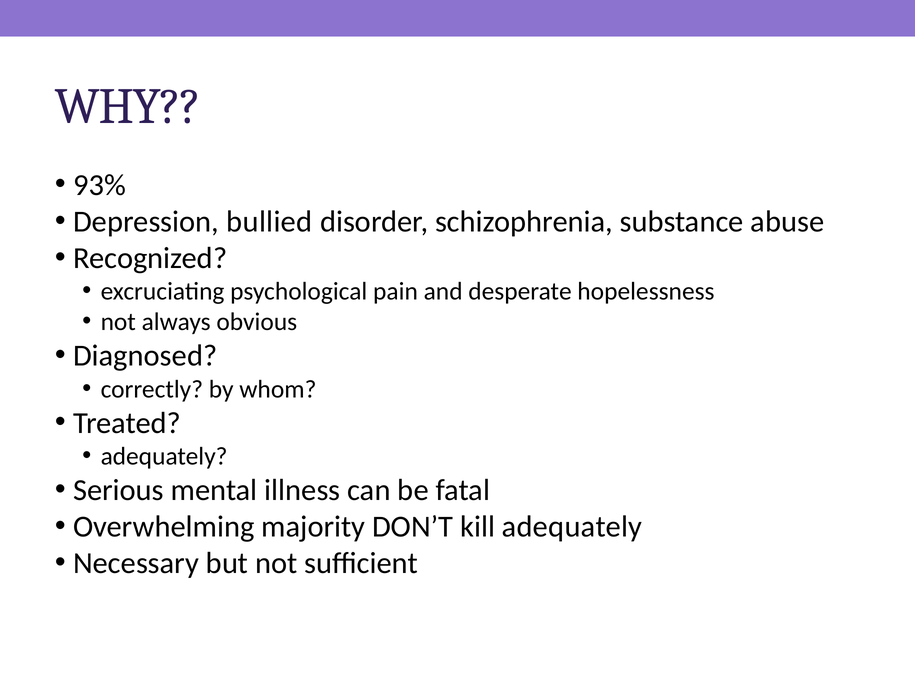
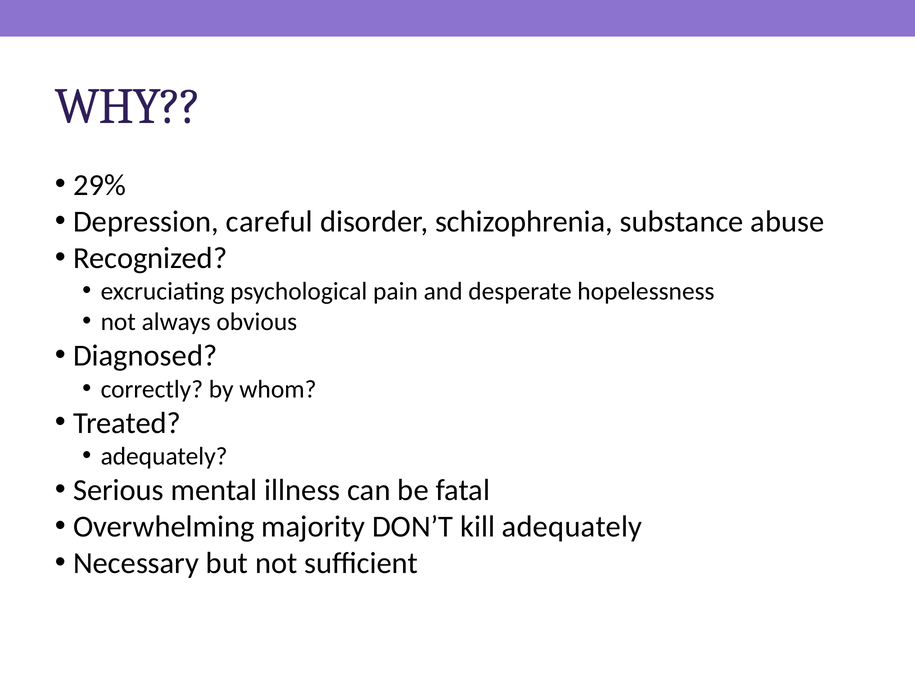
93%: 93% -> 29% (100, 185)
bullied: bullied -> careful (269, 222)
